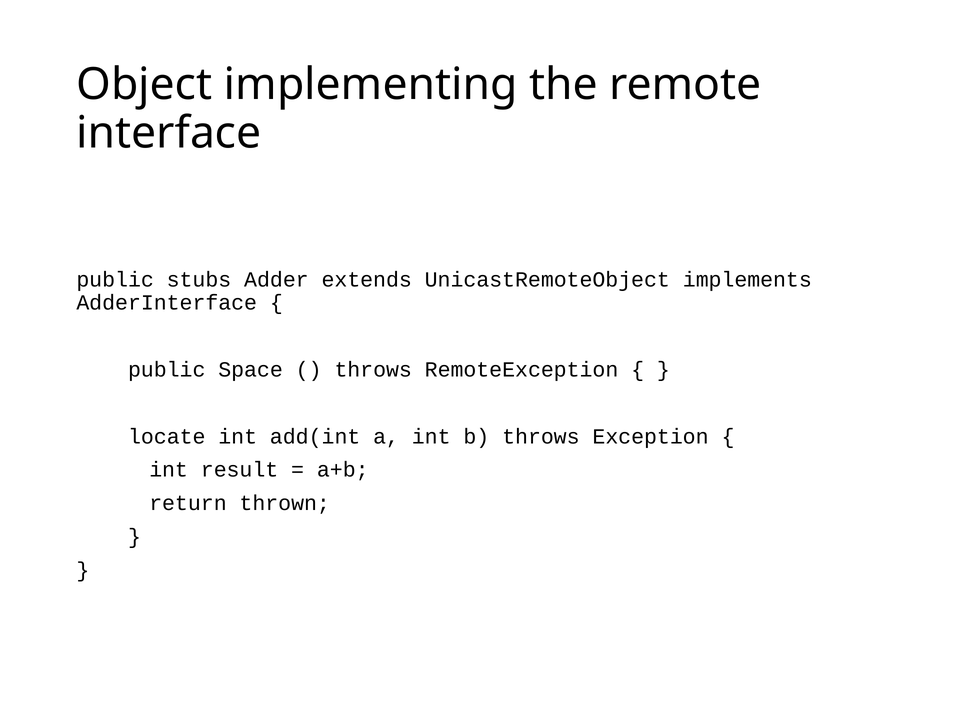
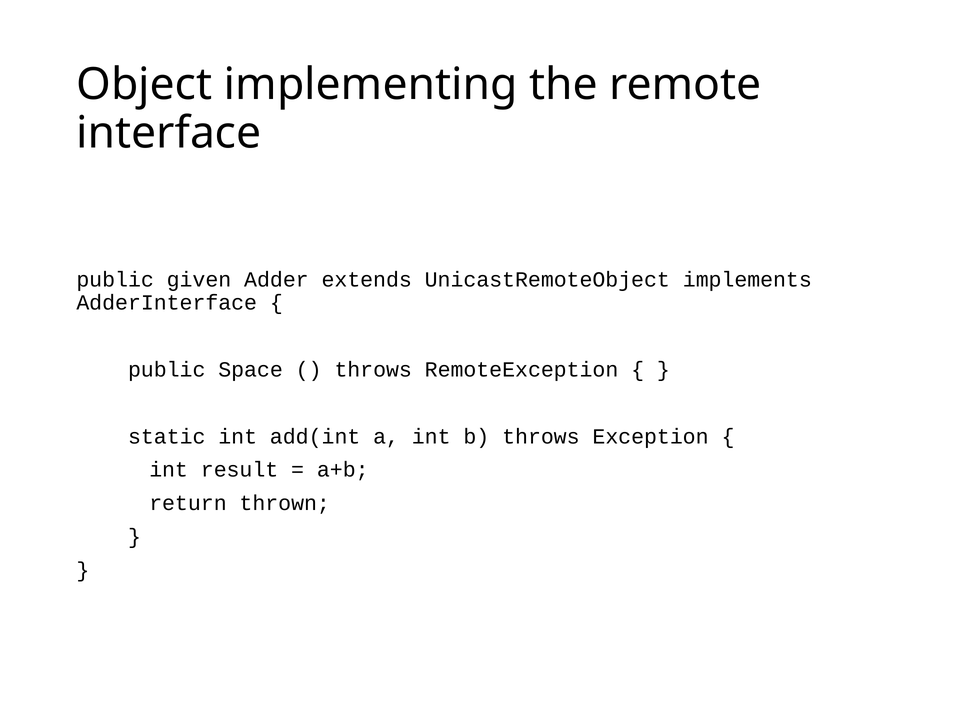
stubs: stubs -> given (199, 280)
locate: locate -> static (167, 437)
